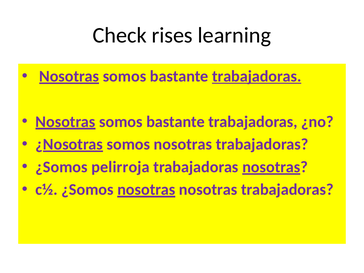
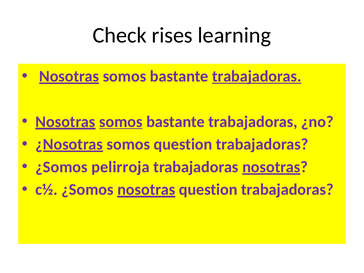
somos underline: none -> present (121, 122)
somos nosotras: nosotras -> question (183, 144)
nosotras: nosotras -> question (208, 190)
